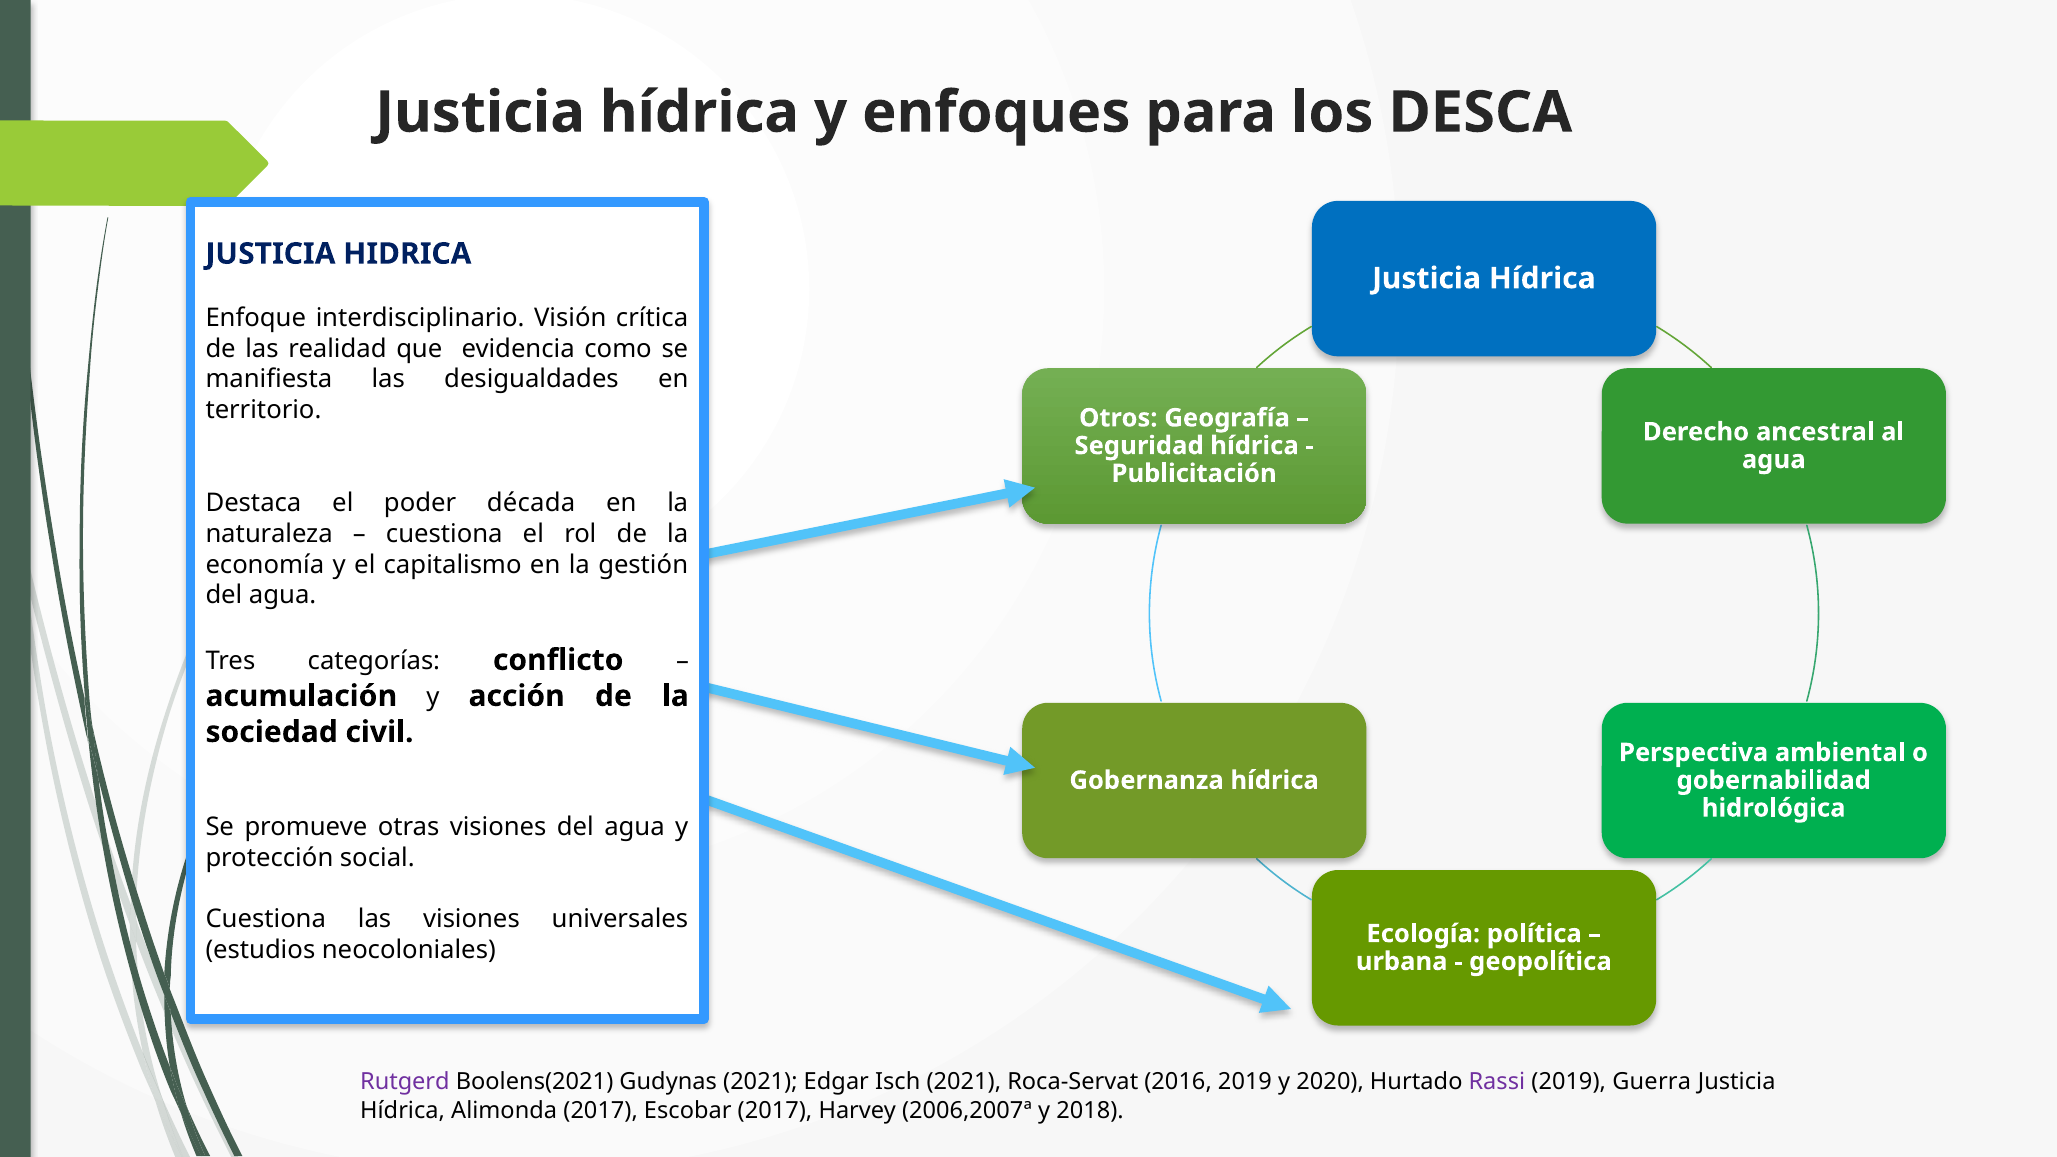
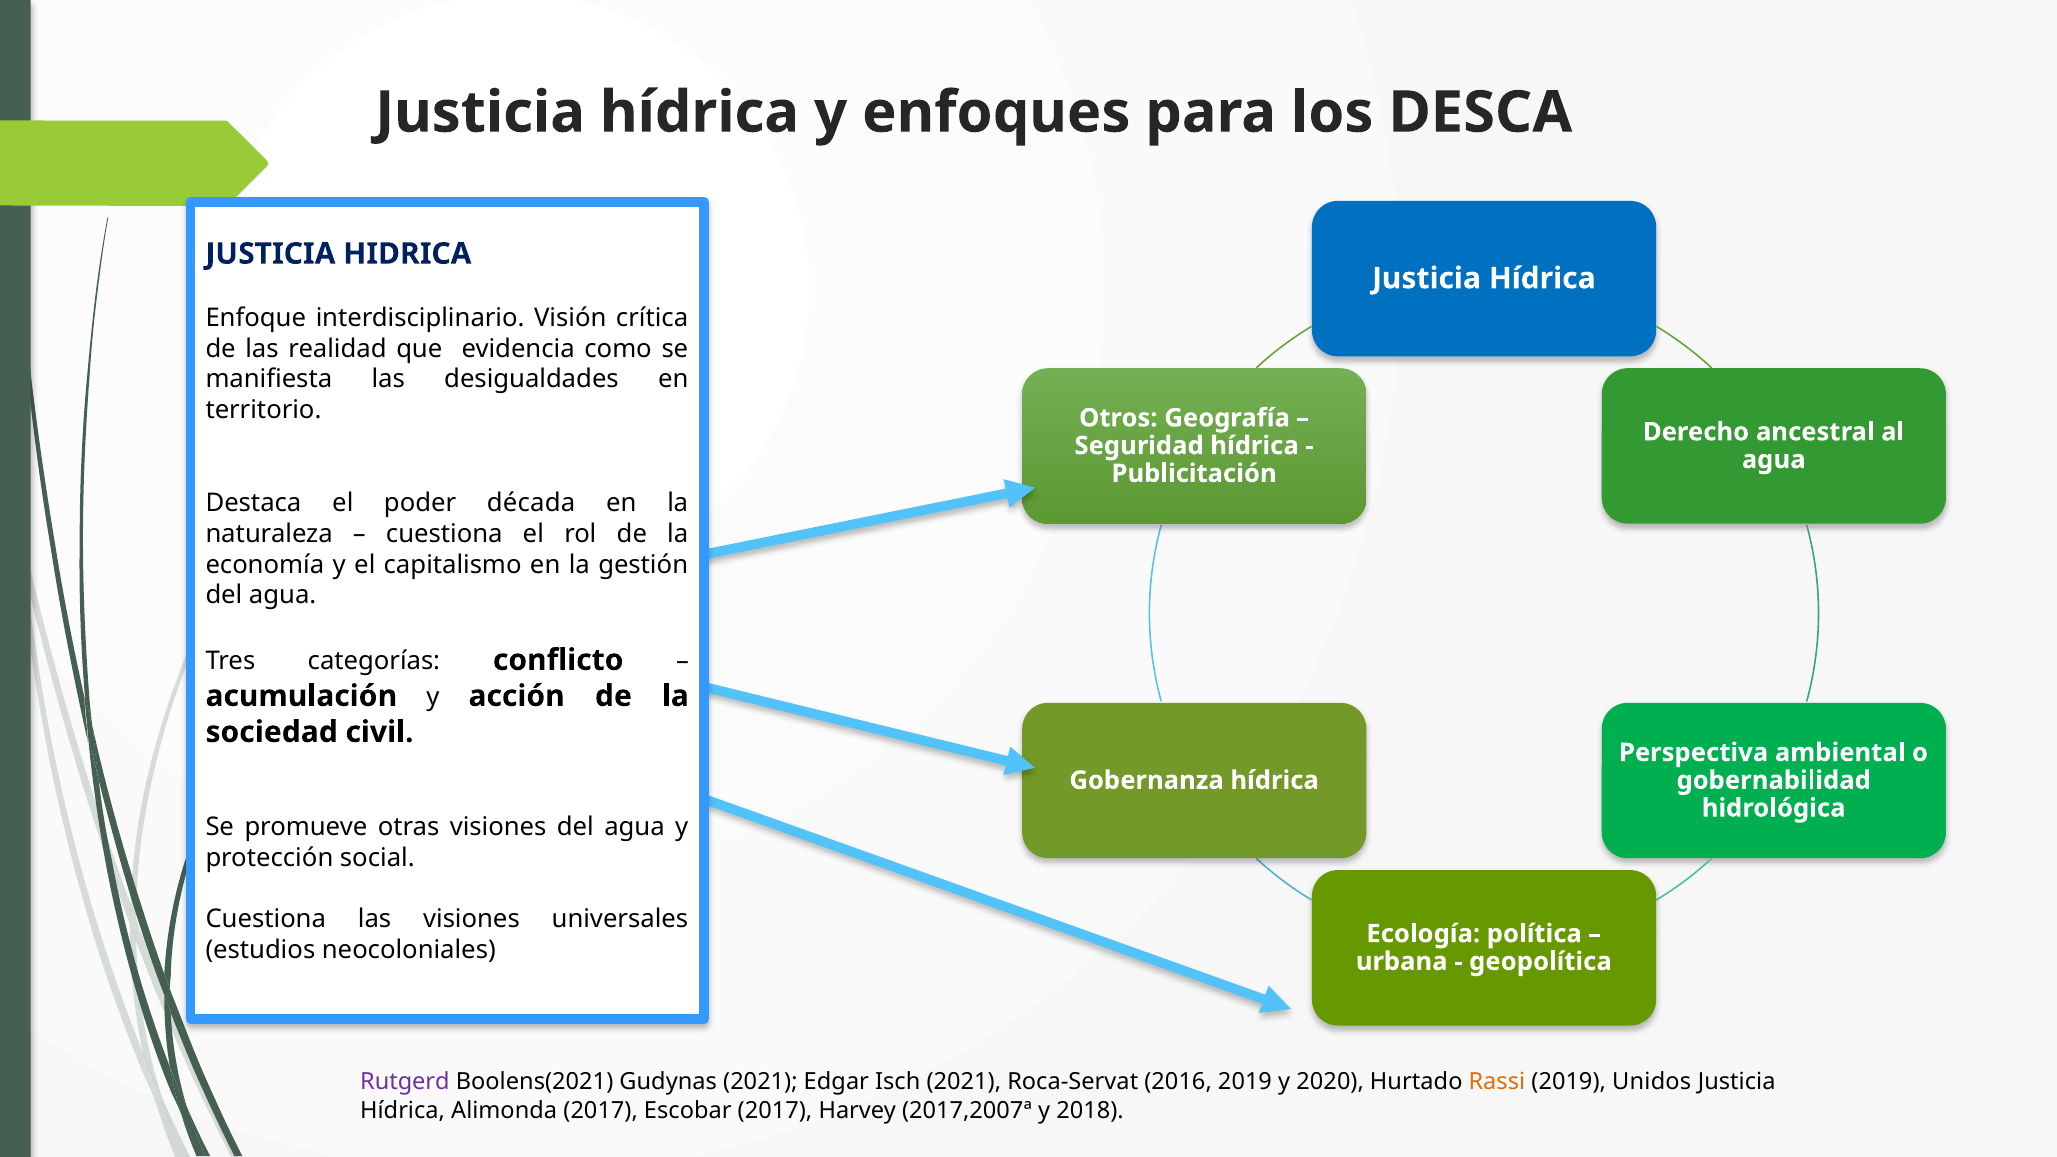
Rassi colour: purple -> orange (1497, 1082)
Guerra: Guerra -> Unidos (1652, 1082)
2006,2007ª: 2006,2007ª -> 2017,2007ª (967, 1110)
